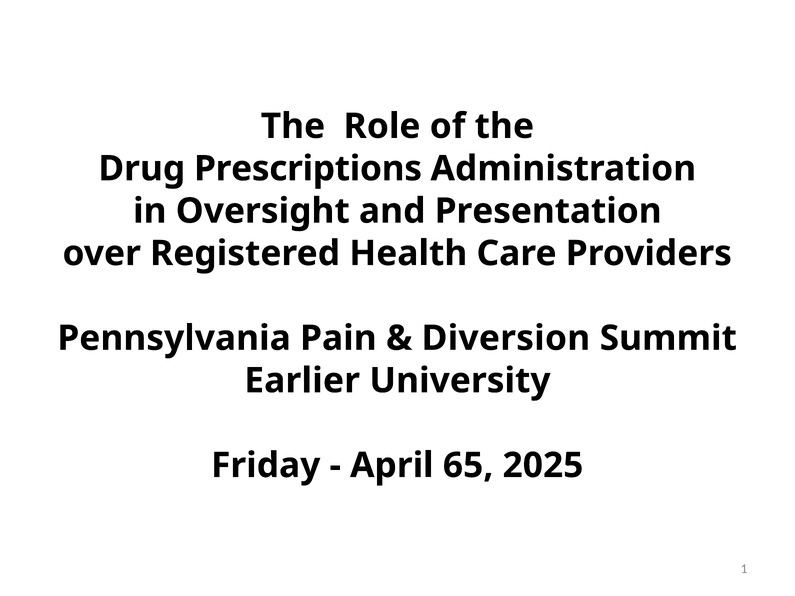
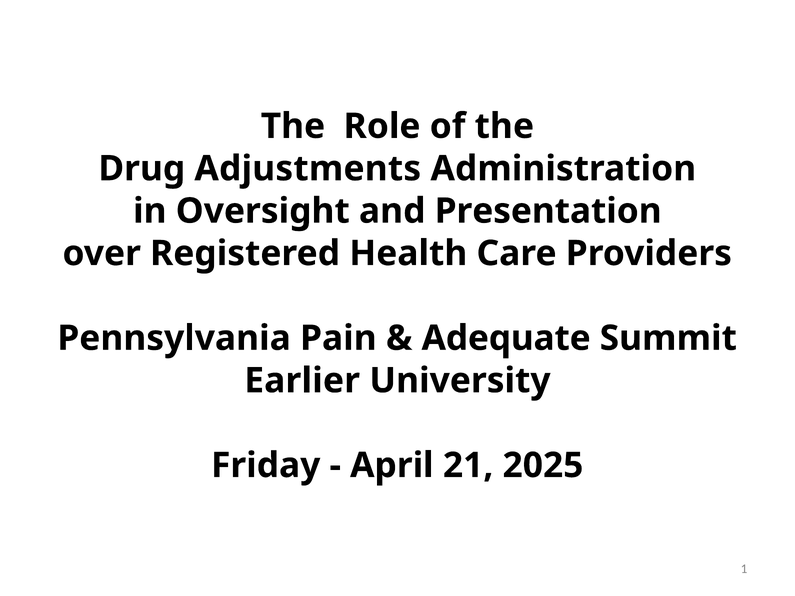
Prescriptions: Prescriptions -> Adjustments (308, 169)
Diversion: Diversion -> Adequate (506, 338)
65: 65 -> 21 (468, 466)
